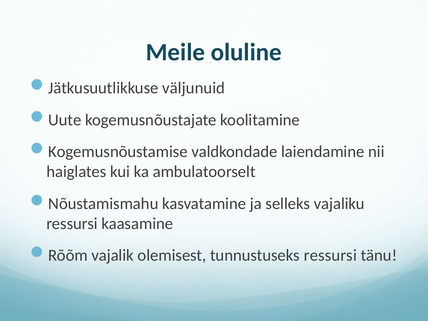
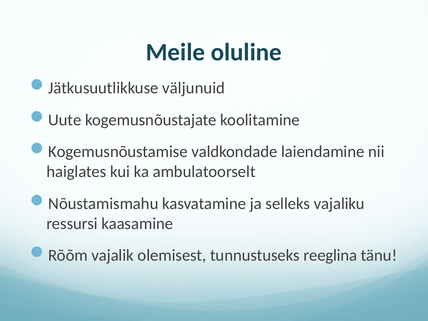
tunnustuseks ressursi: ressursi -> reeglina (330, 255)
